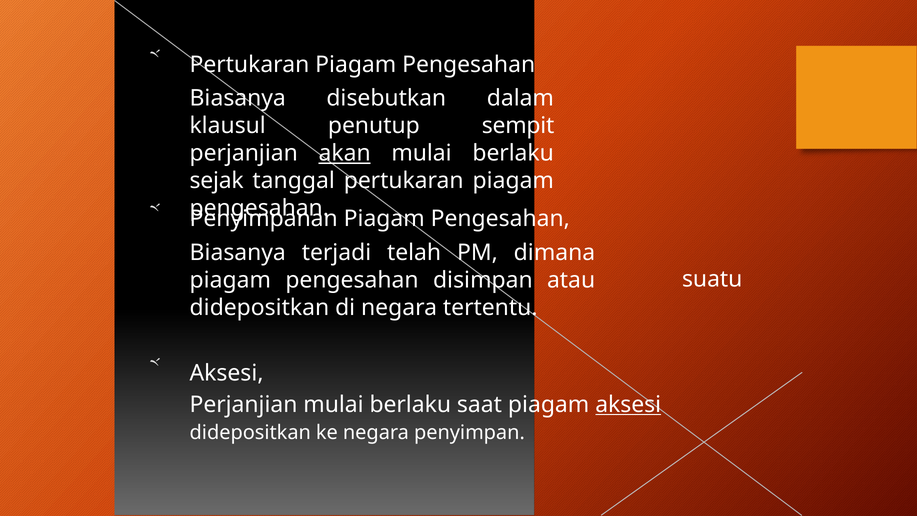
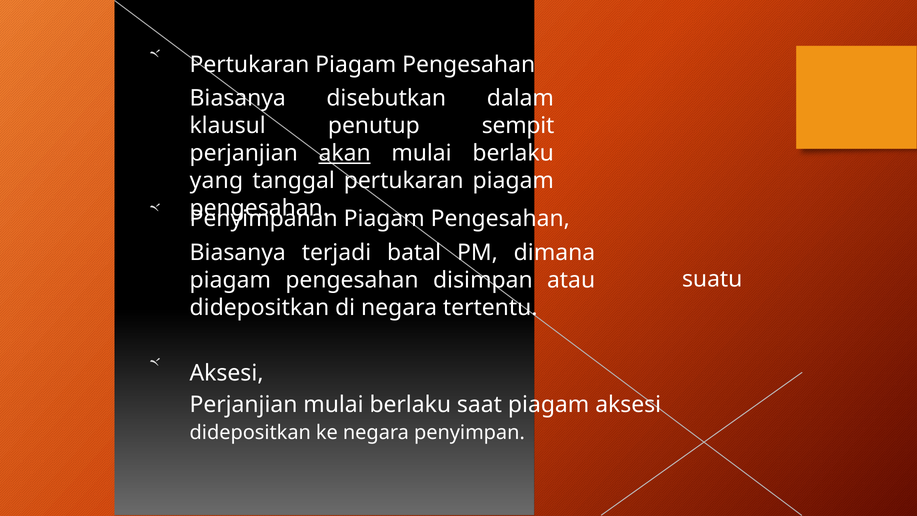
sejak: sejak -> yang (216, 181)
telah: telah -> batal (414, 252)
aksesi underline: present -> none (628, 405)
